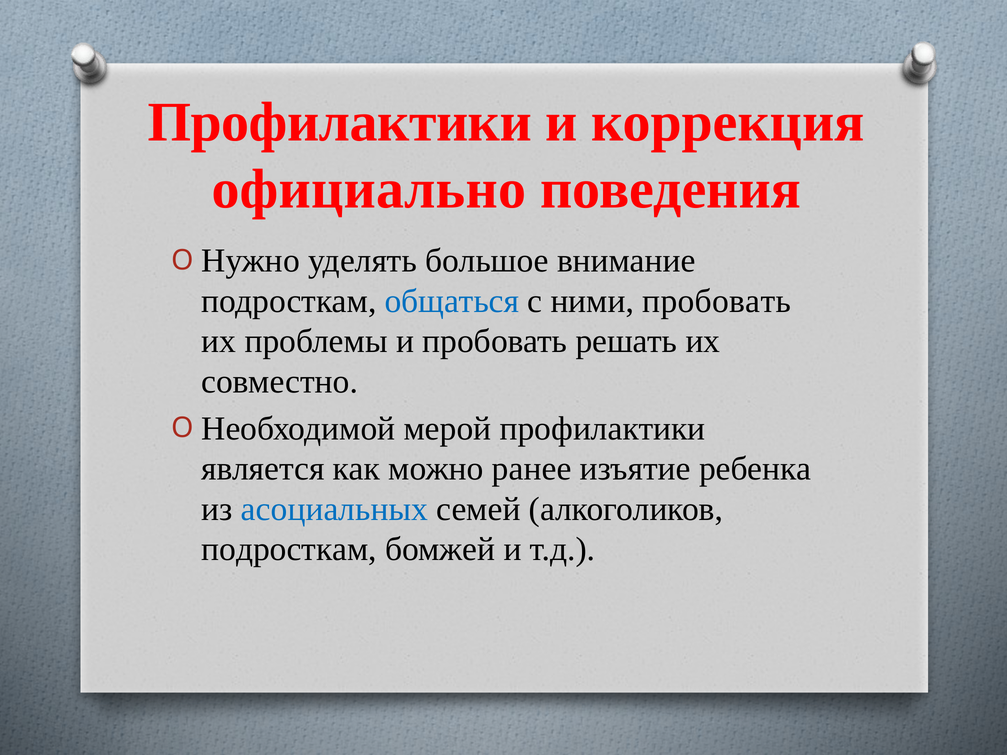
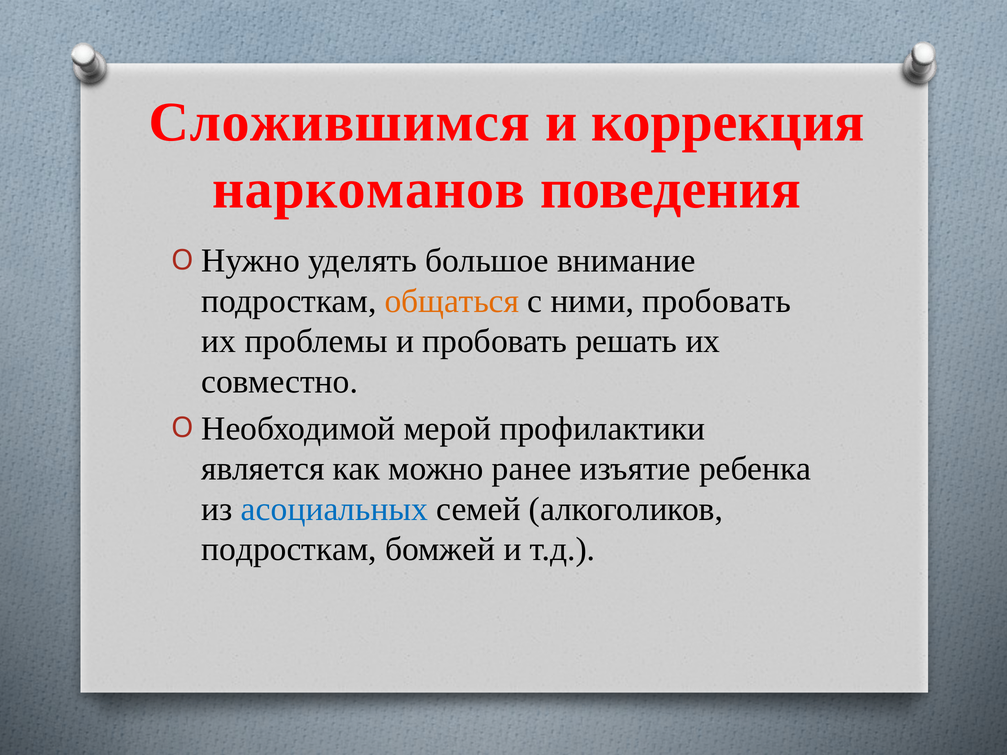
Профилактики: Профилактики -> Сложившимся (339, 122)
официально: официально -> наркоманов (369, 189)
общаться colour: blue -> orange (452, 301)
